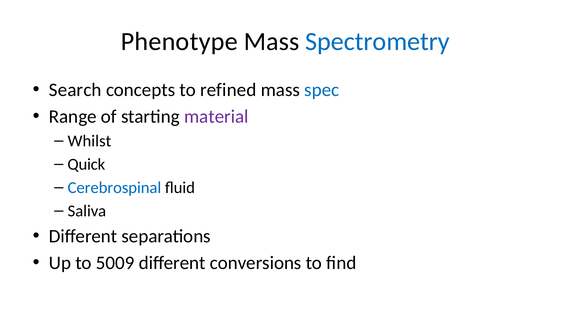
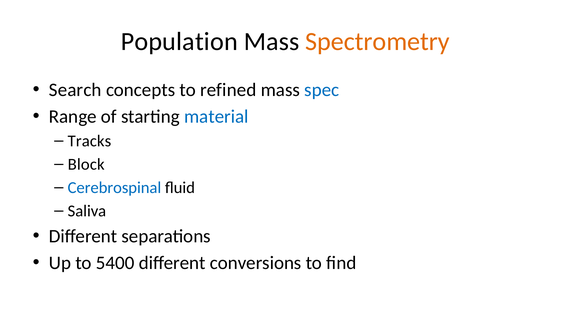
Phenotype: Phenotype -> Population (179, 41)
Spectrometry colour: blue -> orange (377, 41)
material colour: purple -> blue (216, 116)
Whilst: Whilst -> Tracks (89, 141)
Quick: Quick -> Block (86, 164)
5009: 5009 -> 5400 (115, 263)
